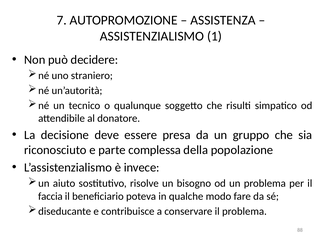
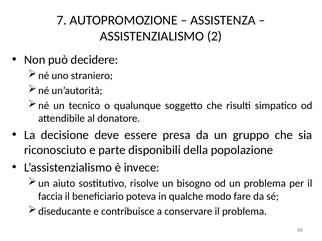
1: 1 -> 2 (214, 36)
complessa: complessa -> disponibili (155, 150)
